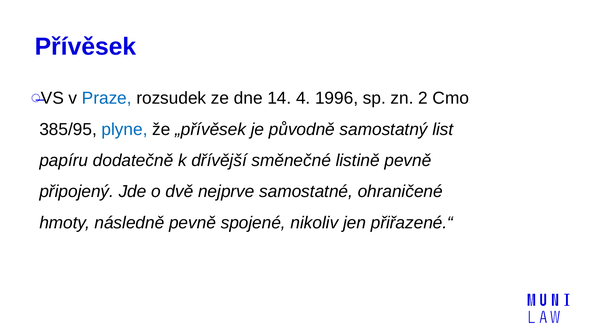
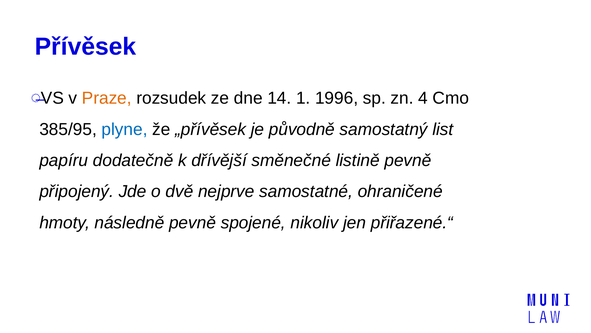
Praze colour: blue -> orange (107, 98)
4: 4 -> 1 (303, 98)
2: 2 -> 4 (423, 98)
